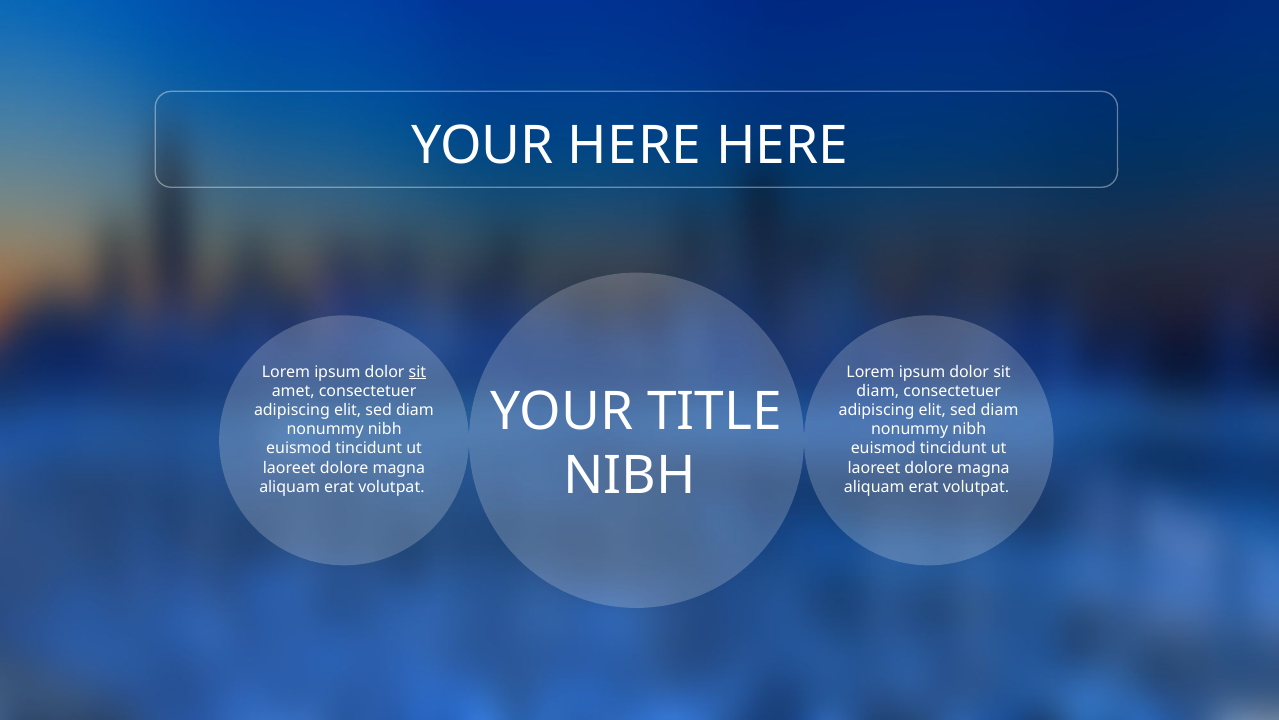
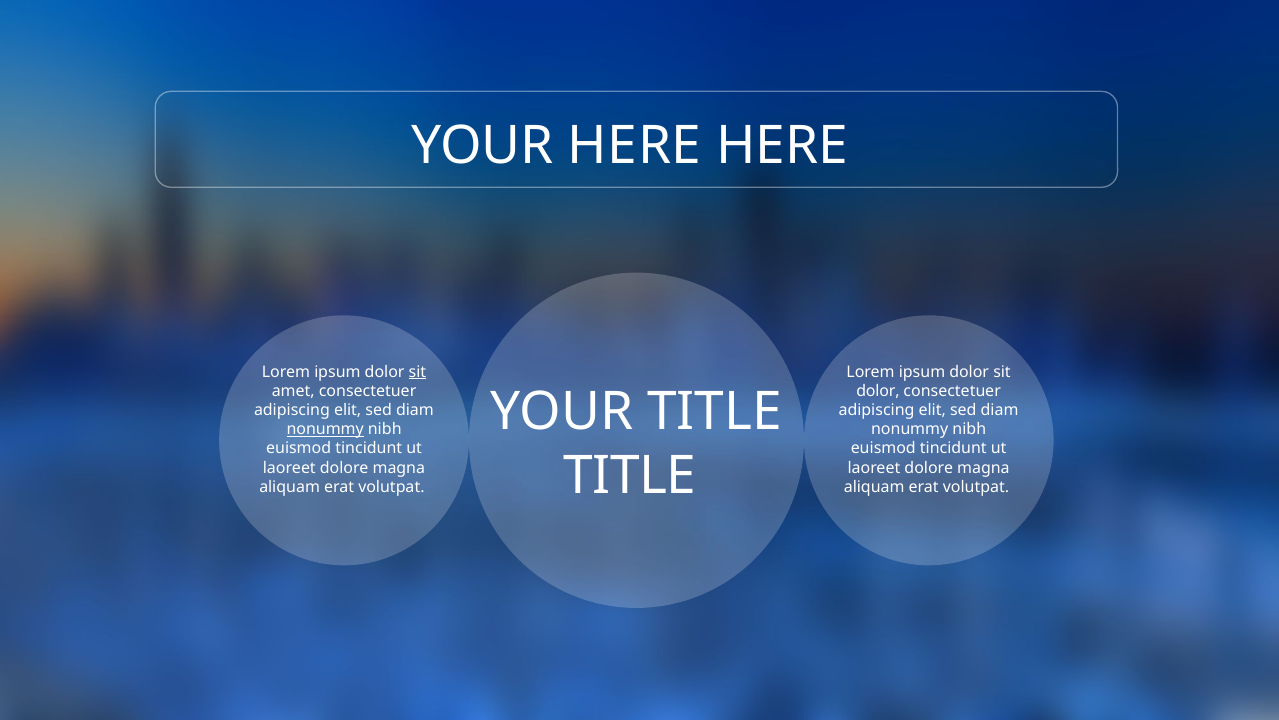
diam: diam -> dolor (878, 391)
nonummy underline: none -> present (325, 429)
NIBH: NIBH -> TITLE (630, 475)
